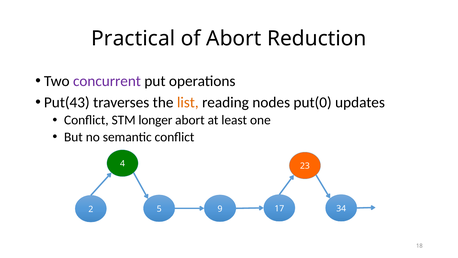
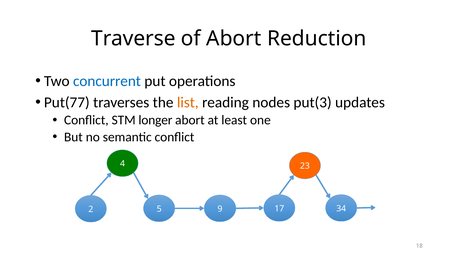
Practical: Practical -> Traverse (133, 38)
concurrent colour: purple -> blue (107, 81)
Put(43: Put(43 -> Put(77 (67, 102)
put(0: put(0 -> put(3 (313, 102)
